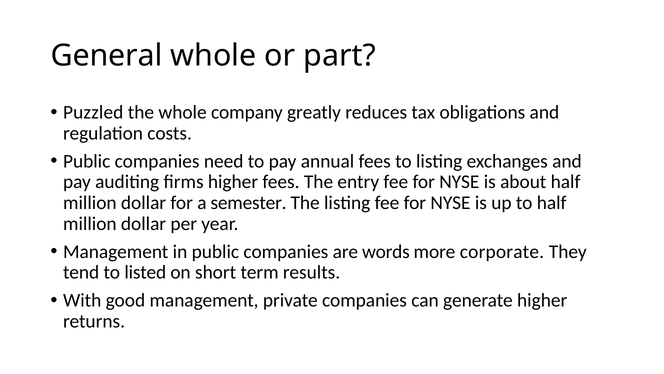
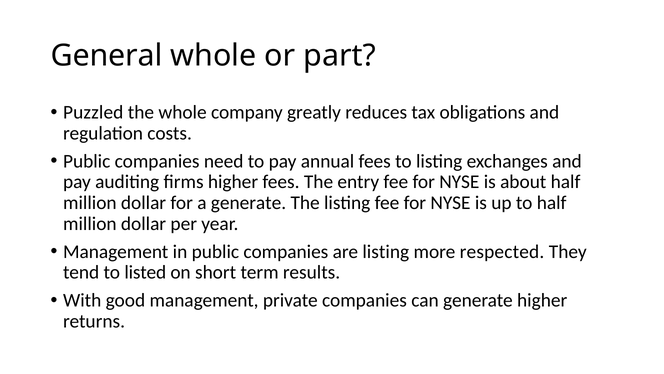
a semester: semester -> generate (248, 203)
are words: words -> listing (386, 251)
corporate: corporate -> respected (502, 251)
